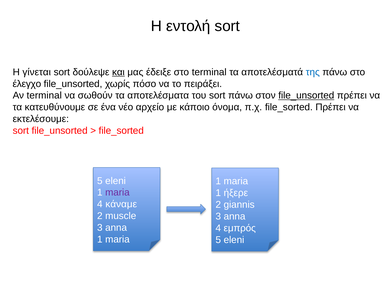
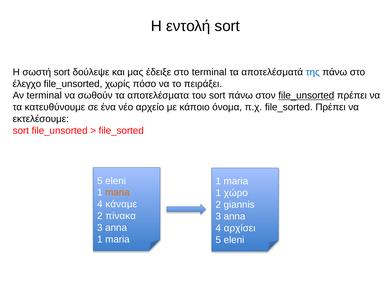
γίνεται: γίνεται -> σωστή (37, 72)
και underline: present -> none (118, 72)
maria colour: purple -> orange (117, 193)
ήξερε: ήξερε -> χώρο (236, 193)
muscle: muscle -> πίνακα (121, 216)
εμπρός: εμπρός -> αρχίσει (240, 228)
